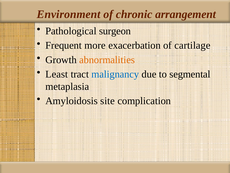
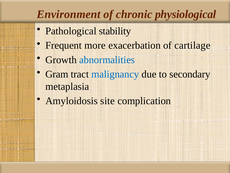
arrangement: arrangement -> physiological (186, 14)
surgeon: surgeon -> stability (115, 31)
abnormalities colour: orange -> blue (107, 60)
Least: Least -> Gram (57, 74)
segmental: segmental -> secondary (190, 74)
